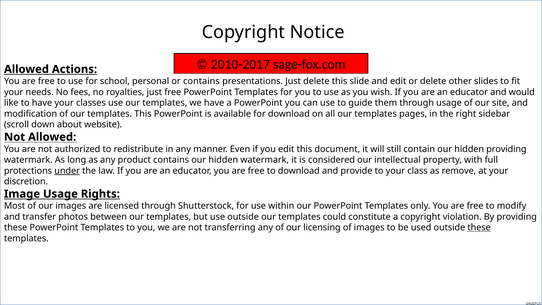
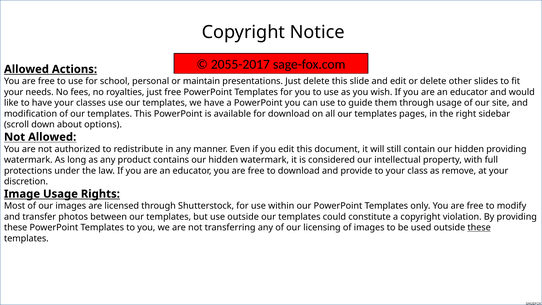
2010-2017: 2010-2017 -> 2055-2017 (240, 64)
or contains: contains -> maintain (202, 81)
website: website -> options (103, 125)
under underline: present -> none (67, 171)
